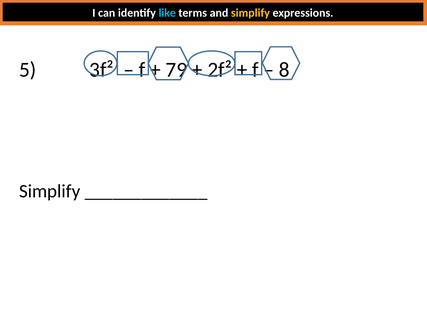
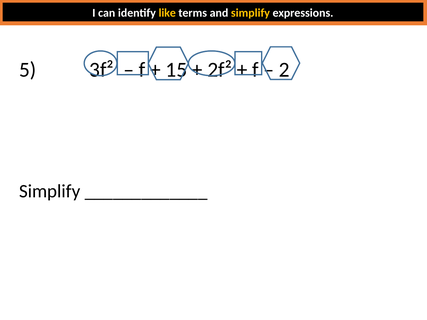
like colour: light blue -> yellow (167, 13)
79: 79 -> 15 (176, 70)
8: 8 -> 2 (284, 70)
